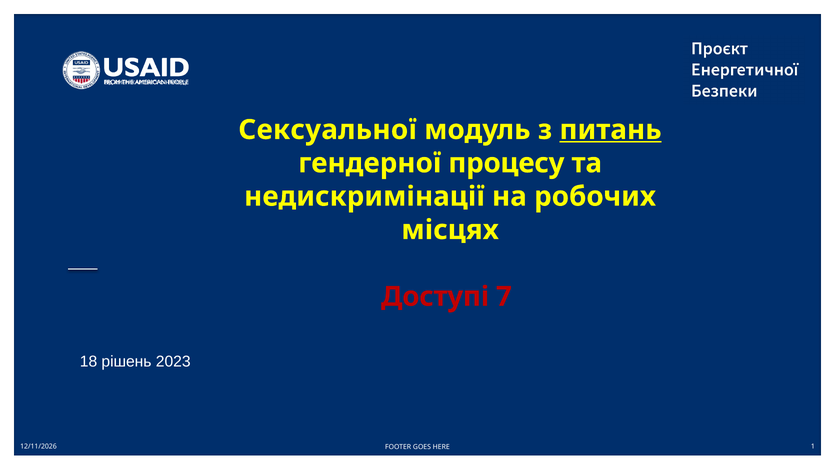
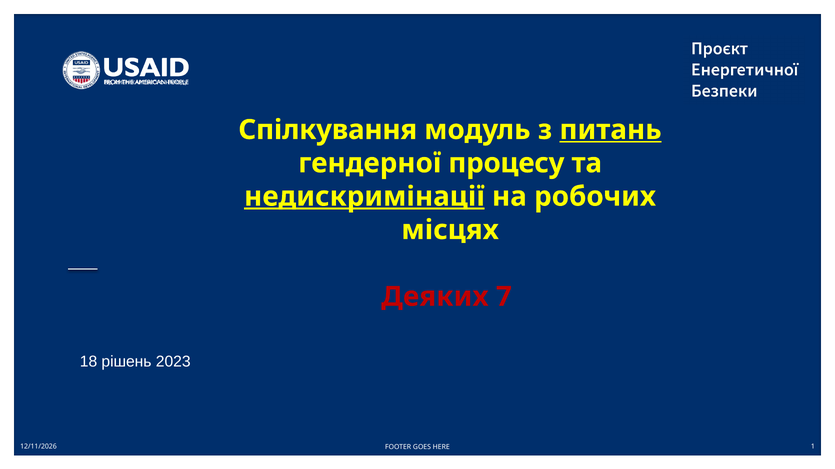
Сексуальної: Сексуальної -> Спілкування (328, 130)
недискримінації underline: none -> present (364, 197)
Доступі: Доступі -> Деяких (435, 297)
